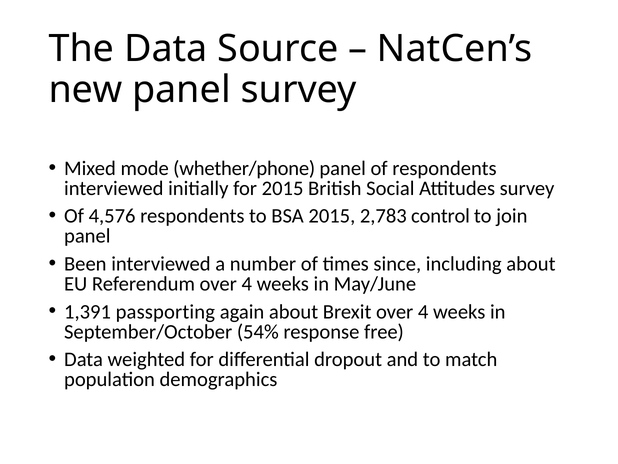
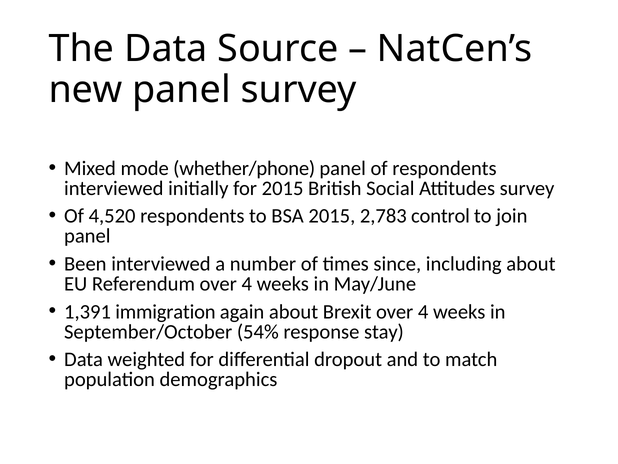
4,576: 4,576 -> 4,520 (112, 216)
passporting: passporting -> immigration (165, 311)
free: free -> stay (384, 331)
